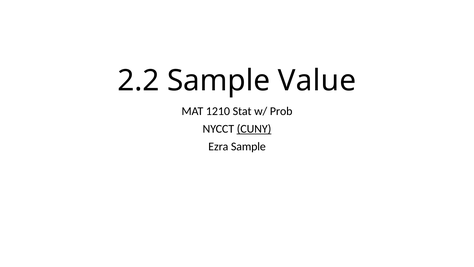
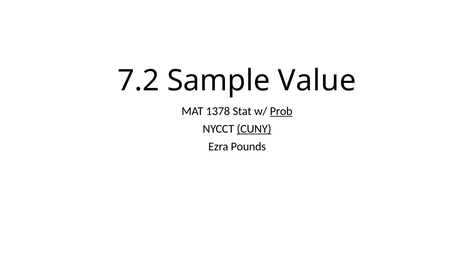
2.2: 2.2 -> 7.2 (138, 80)
1210: 1210 -> 1378 (218, 111)
Prob underline: none -> present (281, 111)
Ezra Sample: Sample -> Pounds (248, 146)
